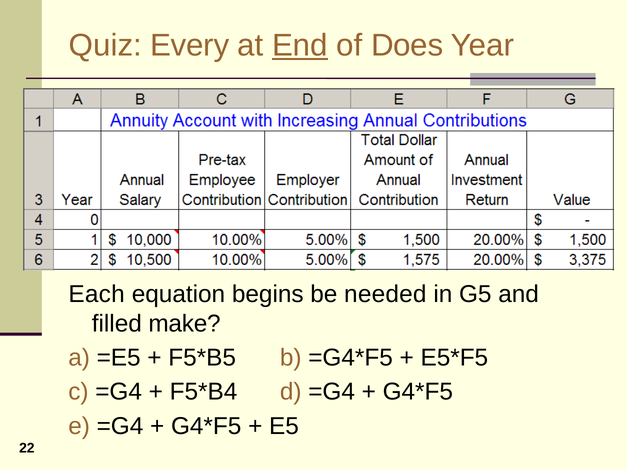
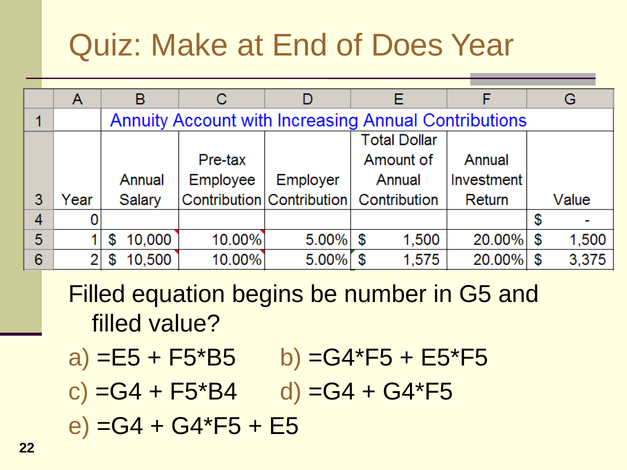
Every: Every -> Make (189, 46)
End underline: present -> none (300, 46)
Each: Each -> Filled (97, 294)
needed: needed -> number (385, 294)
make: make -> value (184, 324)
